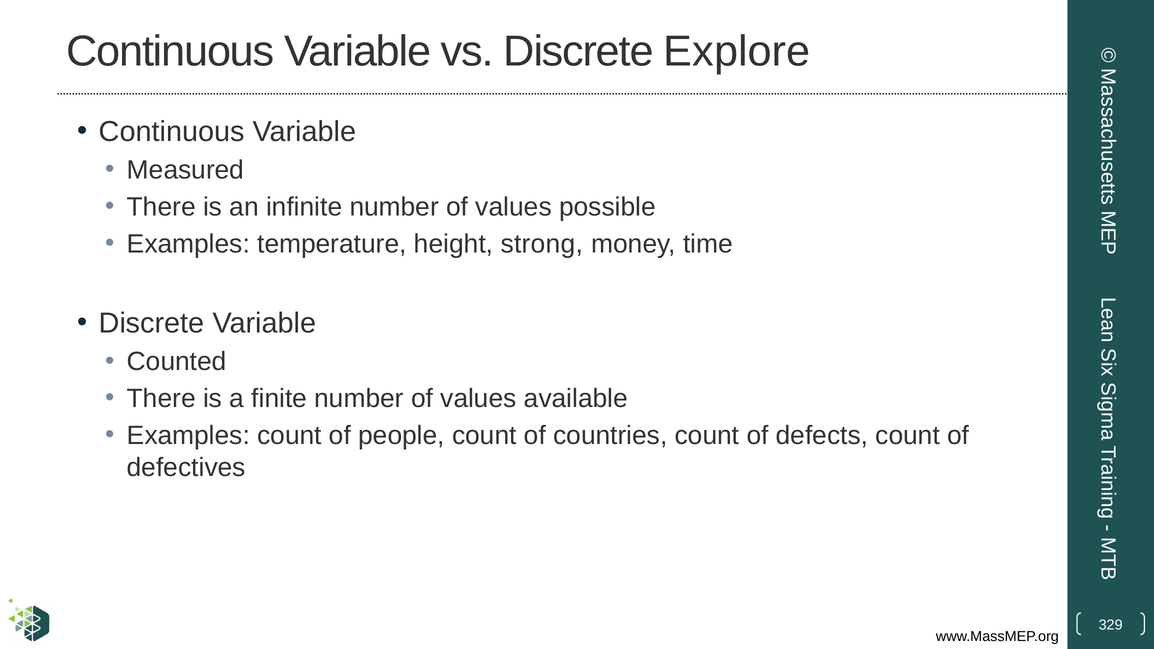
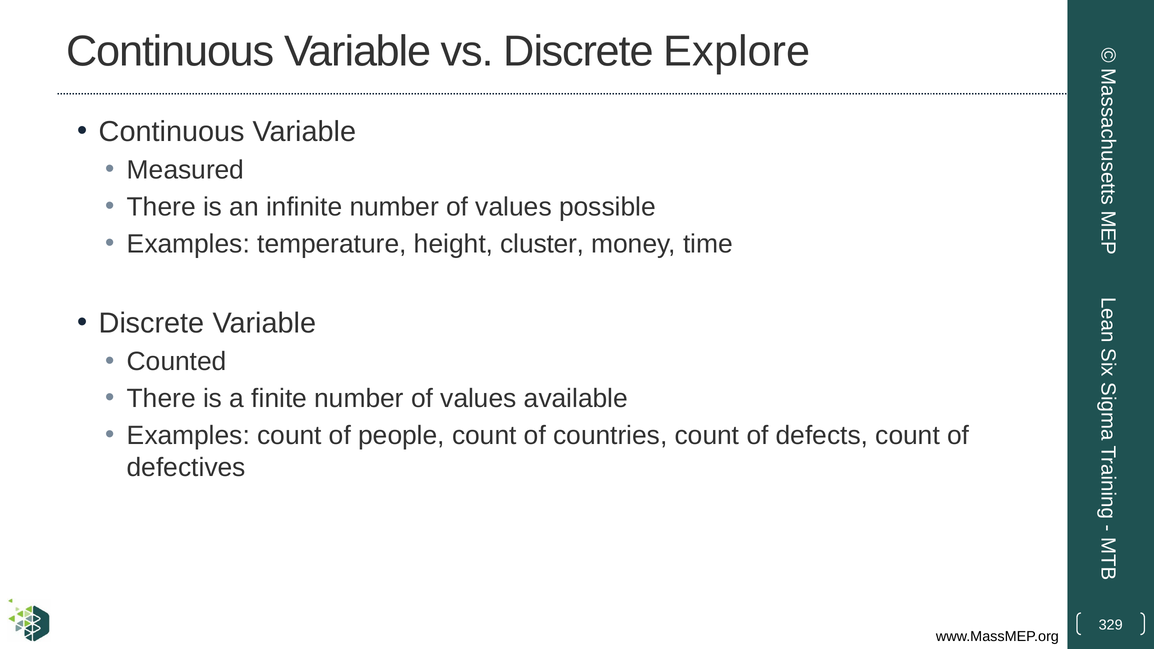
strong: strong -> cluster (542, 244)
